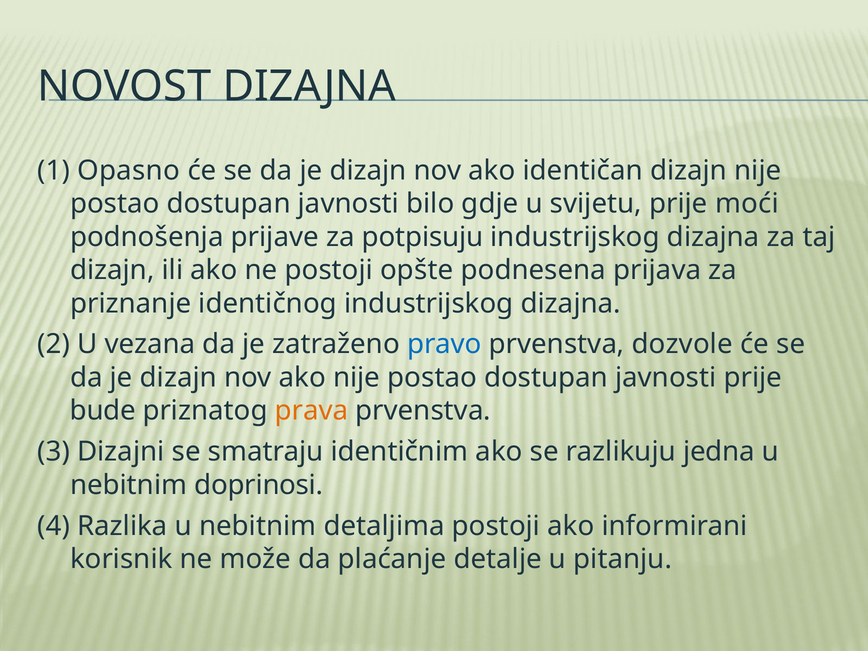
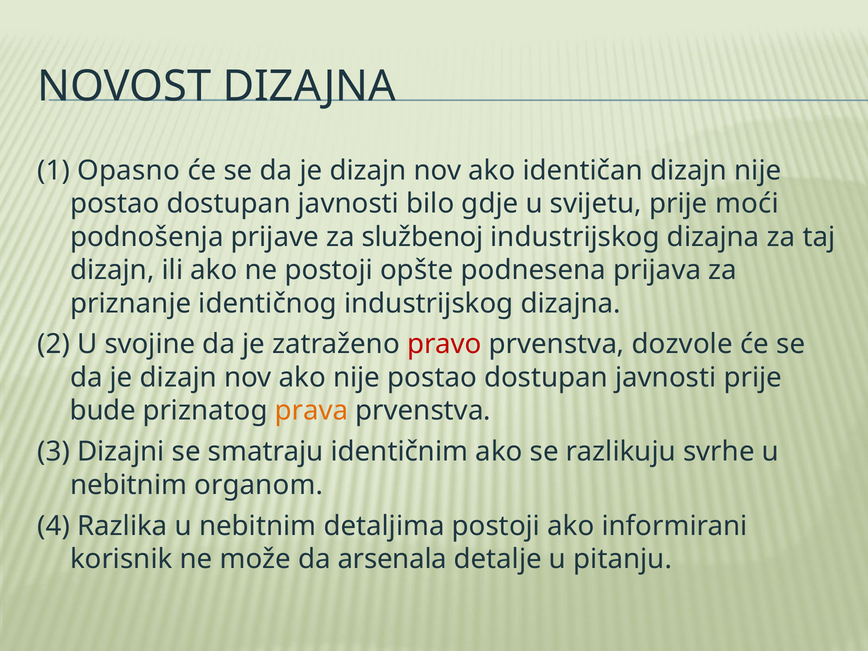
potpisuju: potpisuju -> službenoj (423, 237)
vezana: vezana -> svojine (150, 344)
pravo colour: blue -> red (444, 344)
jedna: jedna -> svrhe (719, 452)
doprinosi: doprinosi -> organom (259, 485)
plaćanje: plaćanje -> arsenala (392, 559)
